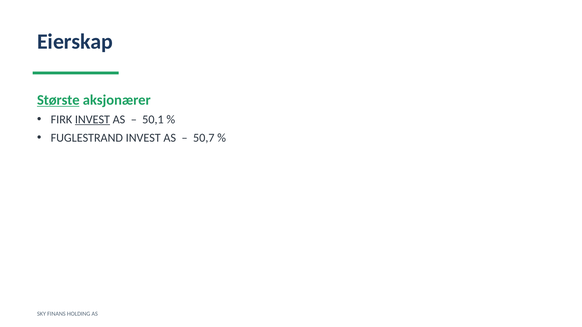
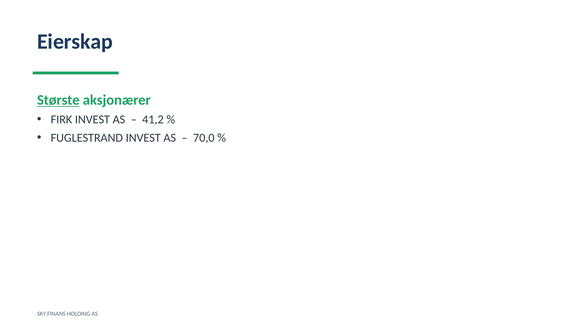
INVEST underline: present -> none (92, 120)
50,1: 50,1 -> 41,2 (153, 120)
50,7: 50,7 -> 70,0 (204, 138)
